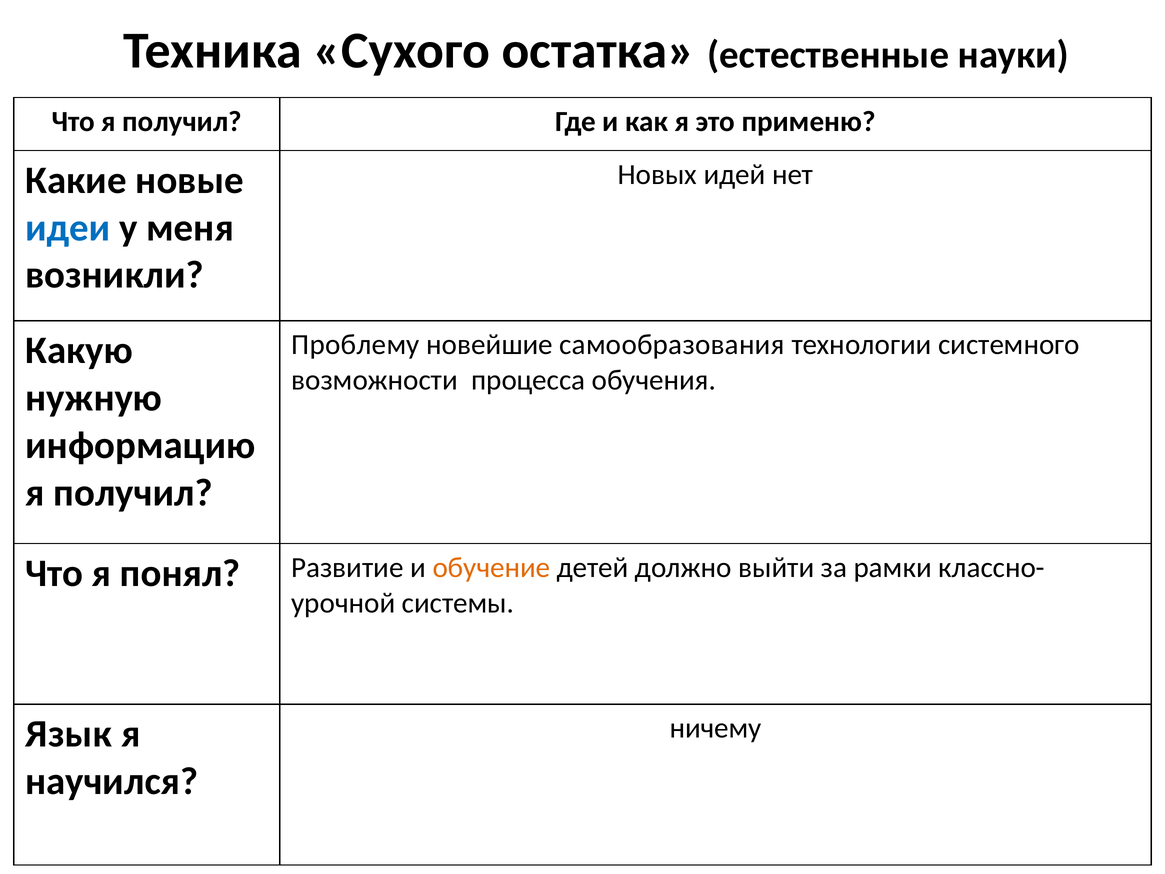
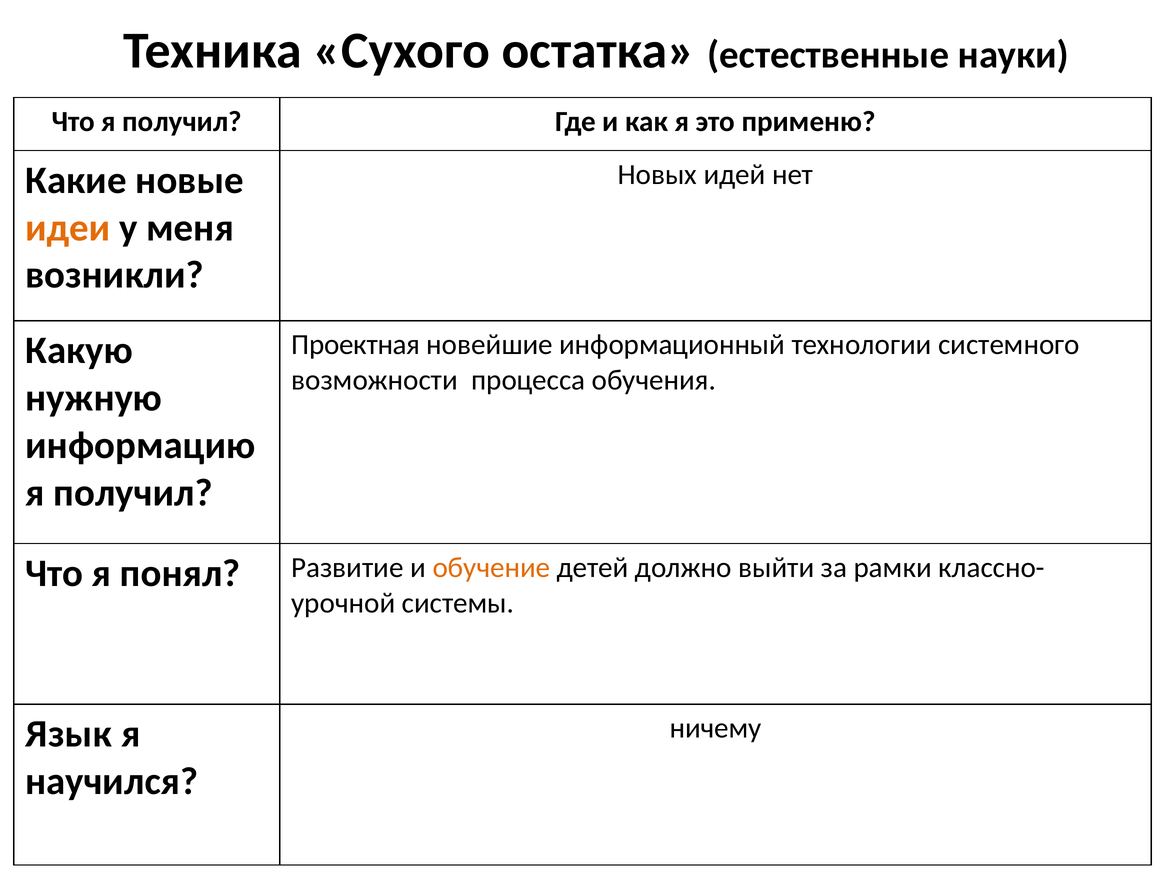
идеи colour: blue -> orange (68, 228)
Проблему: Проблему -> Проектная (356, 345)
самообразования: самообразования -> информационный (672, 345)
